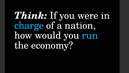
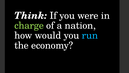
charge colour: light blue -> light green (29, 25)
